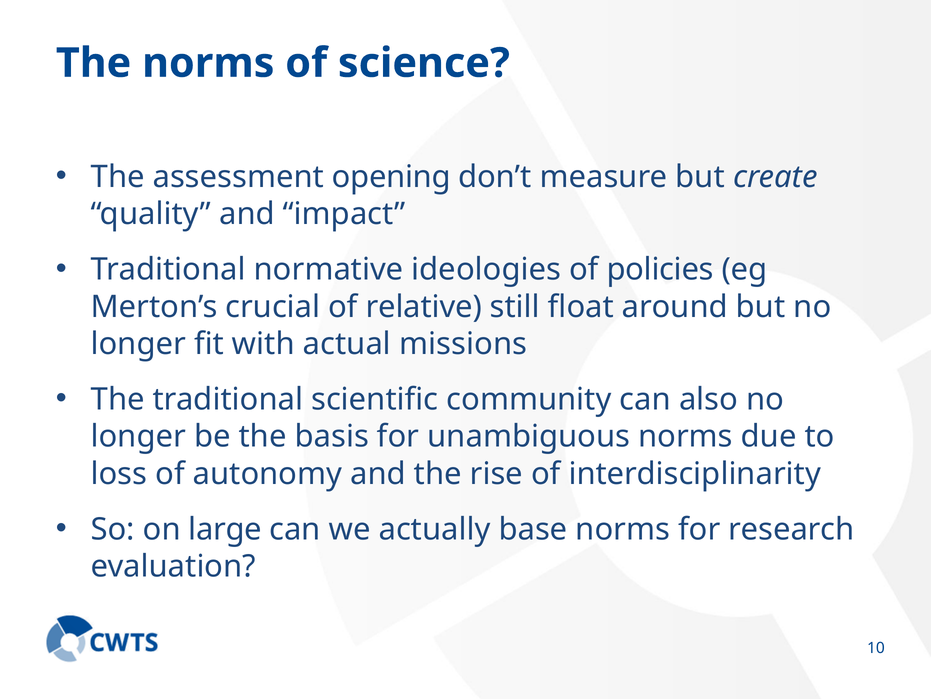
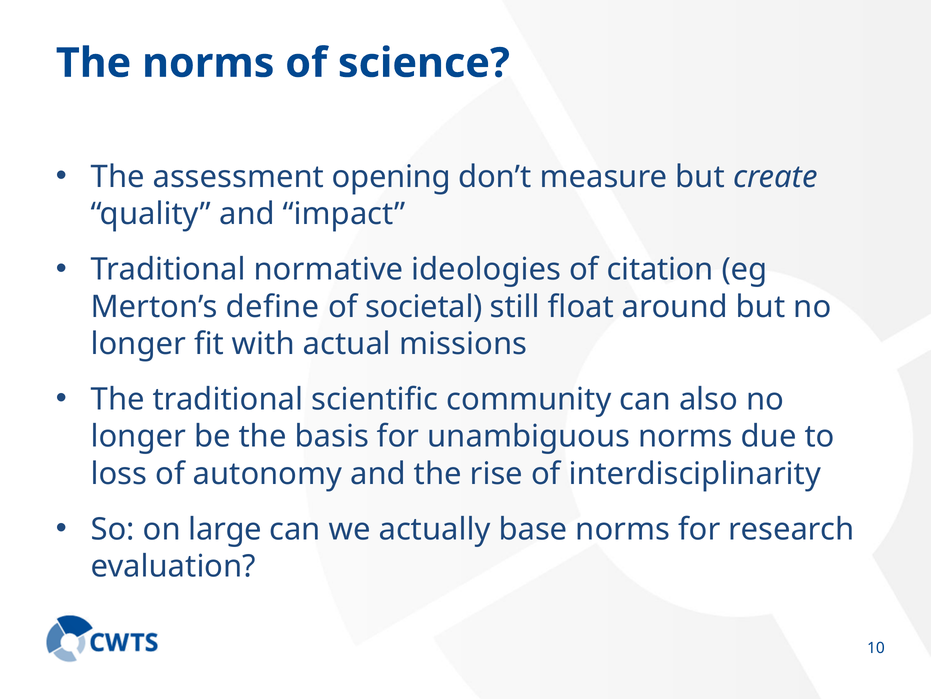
policies: policies -> citation (660, 269)
crucial: crucial -> define (273, 306)
relative: relative -> societal (424, 306)
